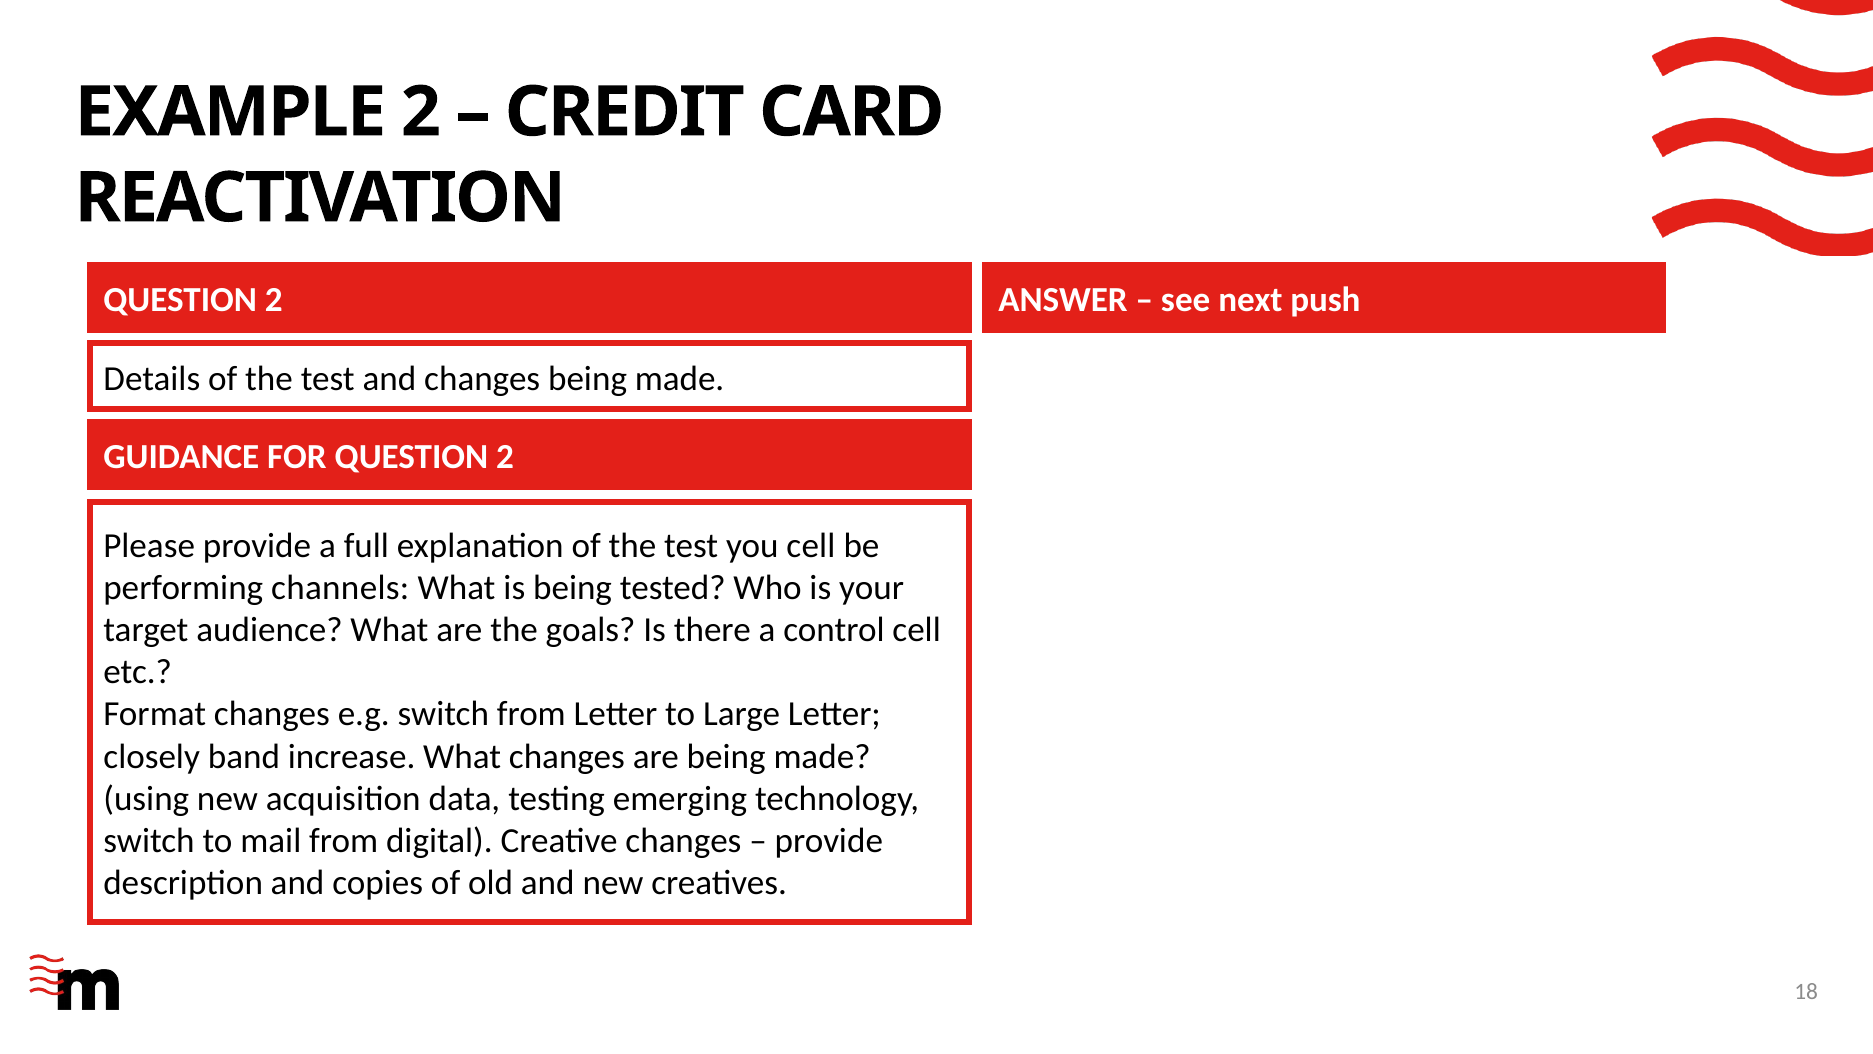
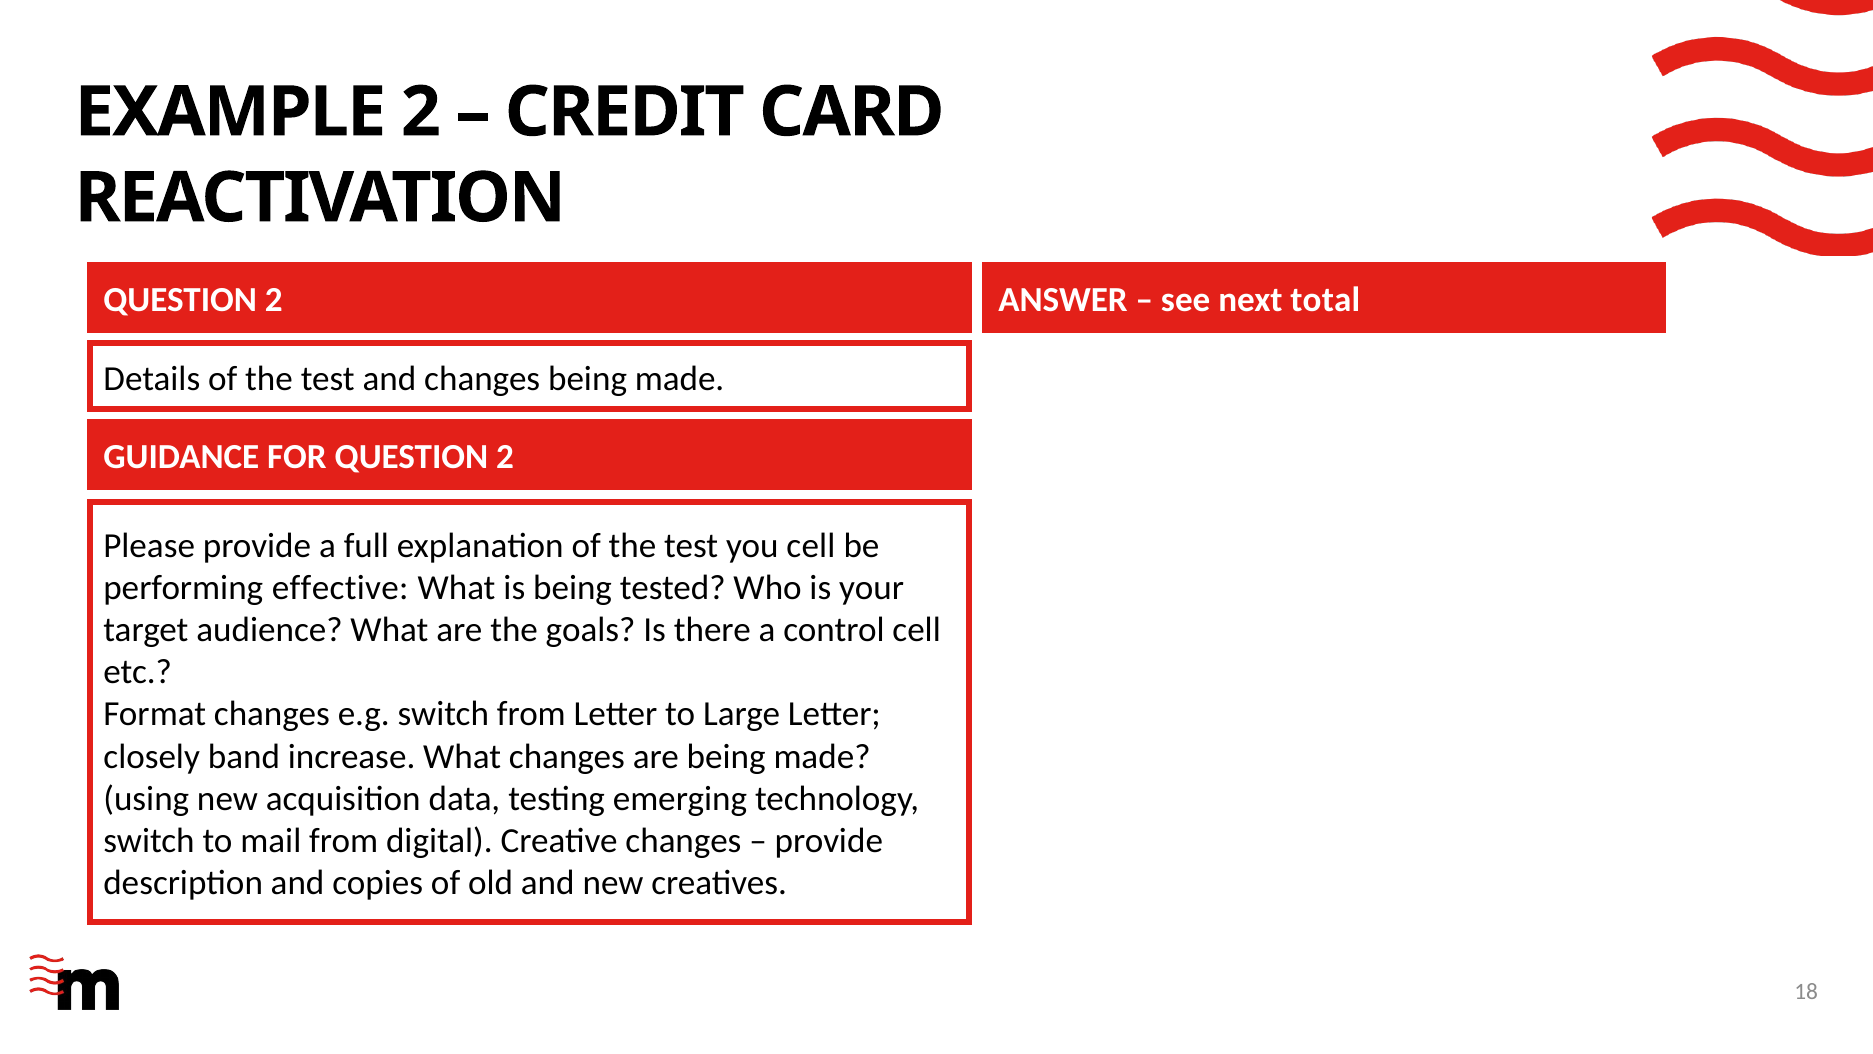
push: push -> total (1325, 300)
channels: channels -> effective (340, 588)
